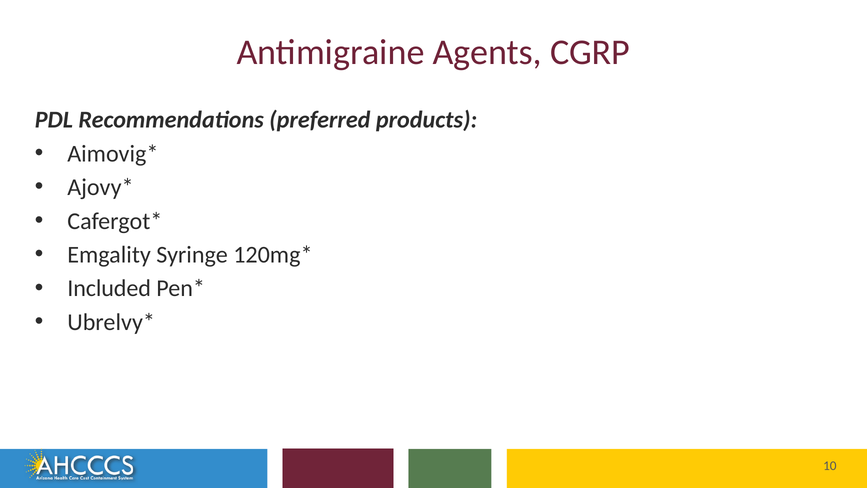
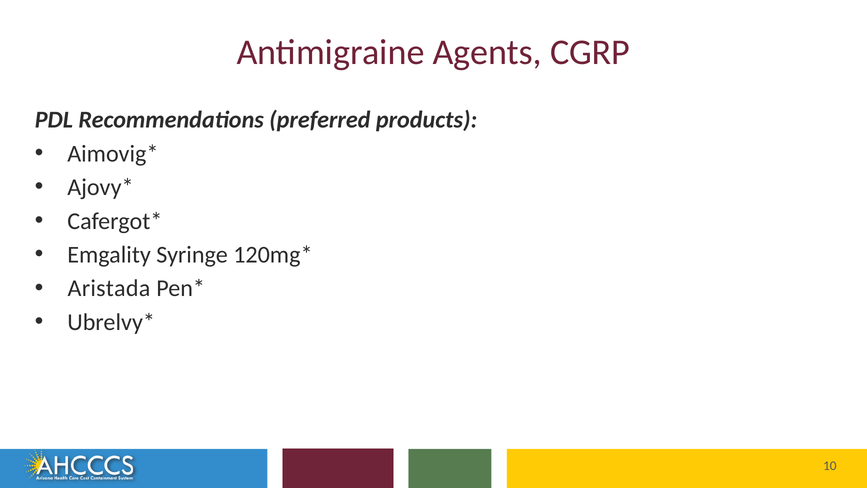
Included: Included -> Aristada (109, 288)
